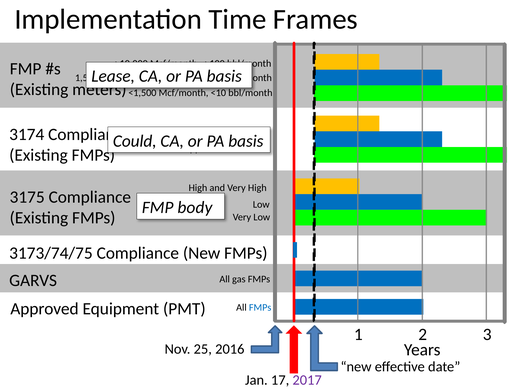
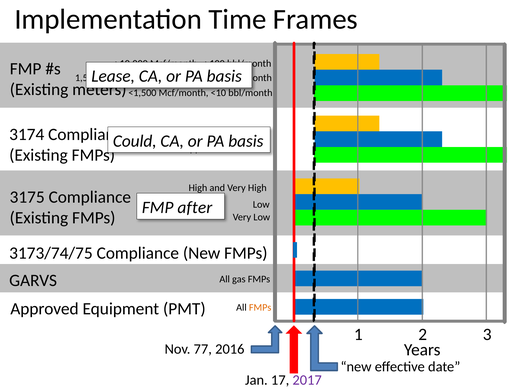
body: body -> after (195, 208)
FMPs colour: blue -> orange (260, 308)
25: 25 -> 77 (203, 349)
